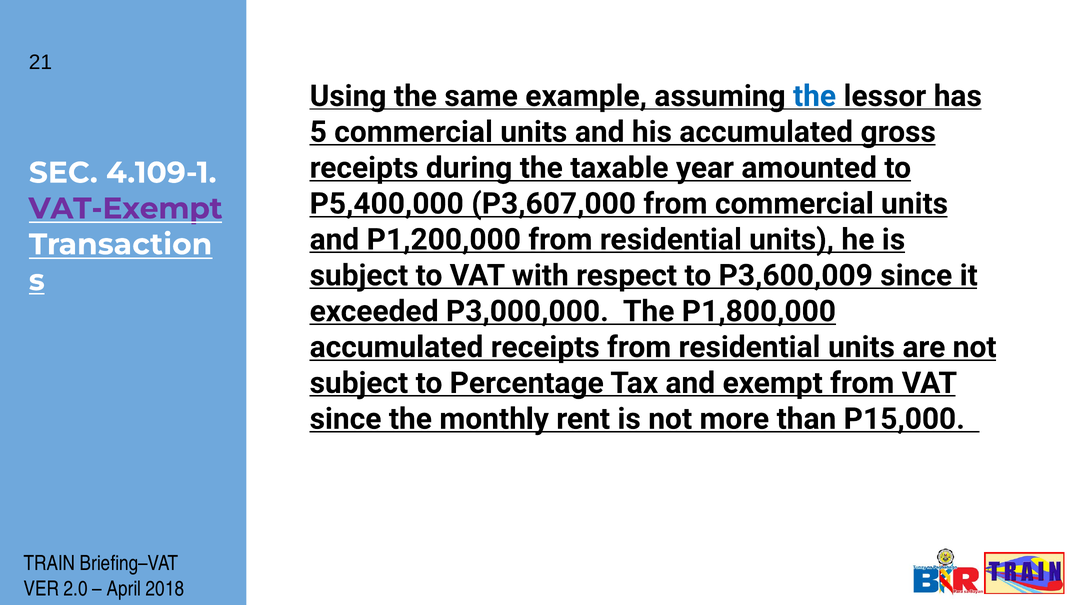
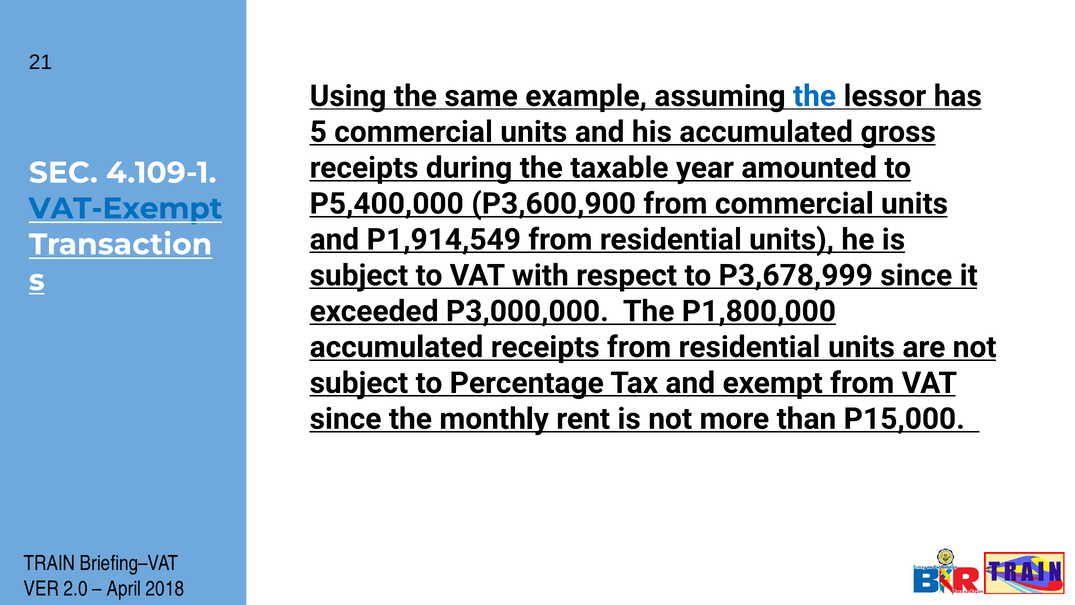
P3,607,000: P3,607,000 -> P3,600,900 (554, 204)
VAT-Exempt colour: purple -> blue (126, 209)
P1,200,000: P1,200,000 -> P1,914,549 (444, 239)
P3,600,009: P3,600,009 -> P3,678,999 (796, 275)
